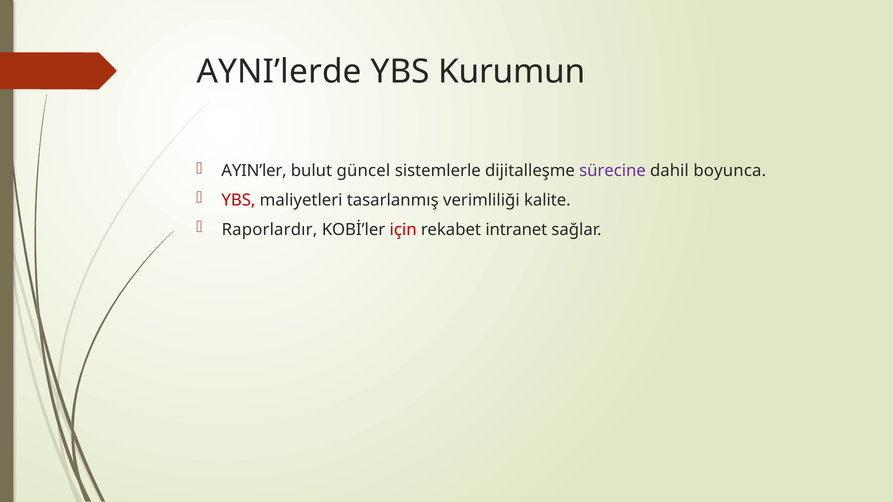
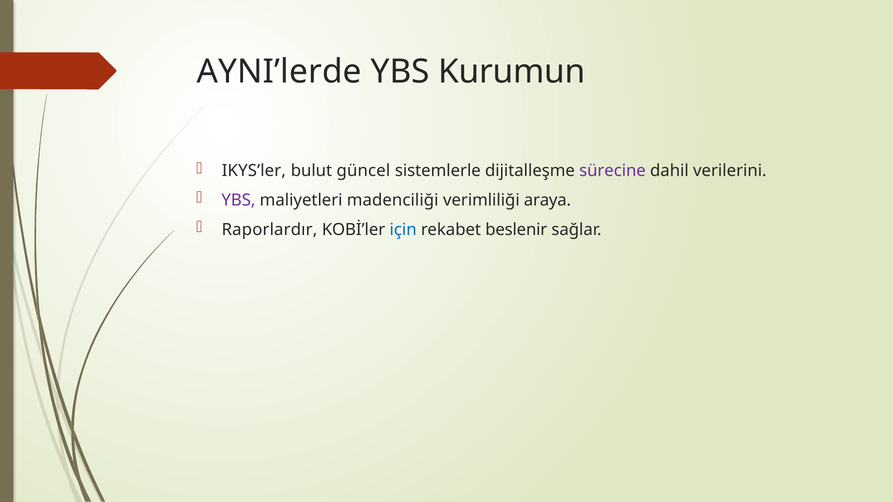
AYIN’ler: AYIN’ler -> IKYS’ler (254, 171)
boyunca: boyunca -> verilerini (730, 171)
YBS colour: red -> purple (238, 200)
tasarlanmış: tasarlanmış -> madenciliği (393, 200)
kalite: kalite -> araya (547, 200)
için colour: red -> blue (403, 230)
intranet: intranet -> beslenir (516, 230)
